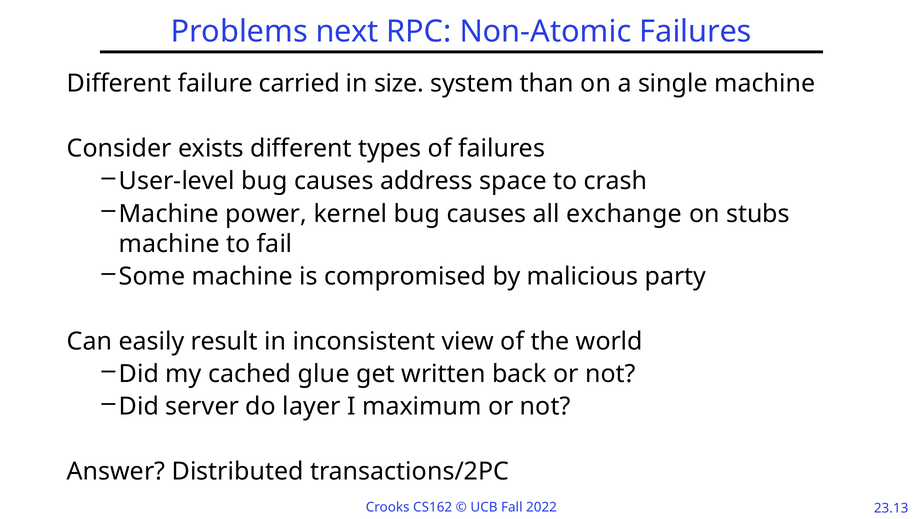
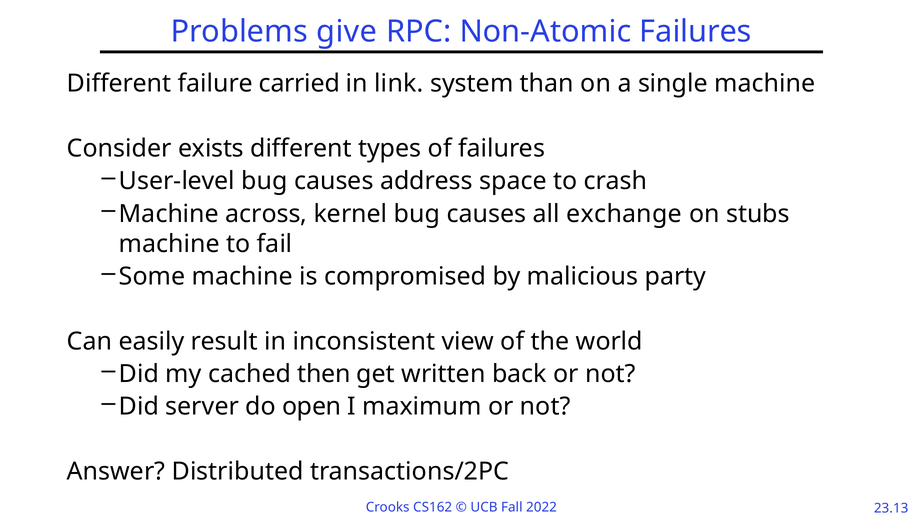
next: next -> give (347, 32)
size: size -> link (399, 84)
power: power -> across (266, 214)
glue: glue -> then (324, 374)
layer: layer -> open (312, 407)
